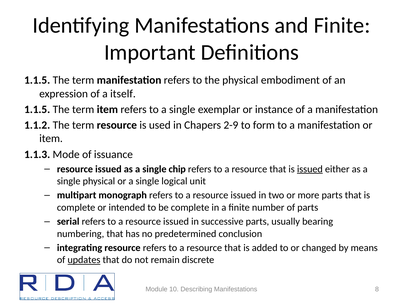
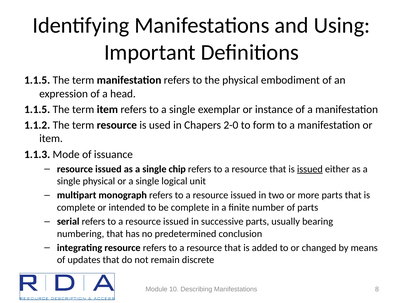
and Finite: Finite -> Using (342, 25)
itself: itself -> head (123, 93)
2-9: 2-9 -> 2-0 (231, 125)
updates underline: present -> none (84, 259)
